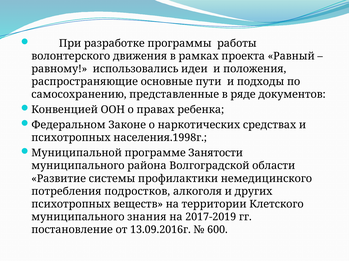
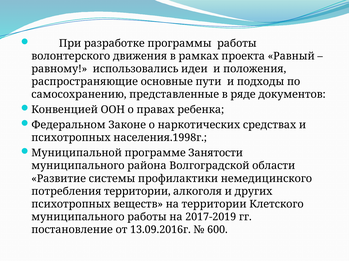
потребления подростков: подростков -> территории (137, 192)
муниципального знания: знания -> работы (147, 217)
